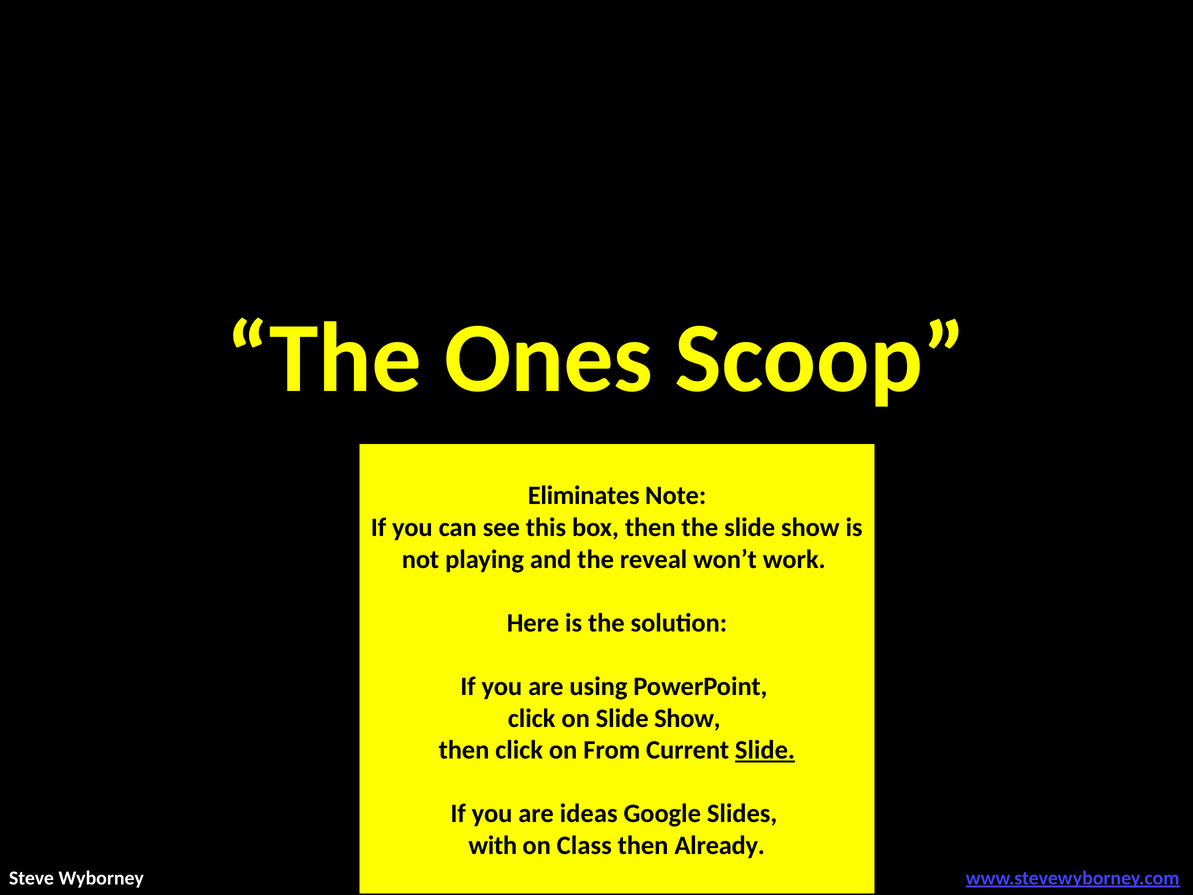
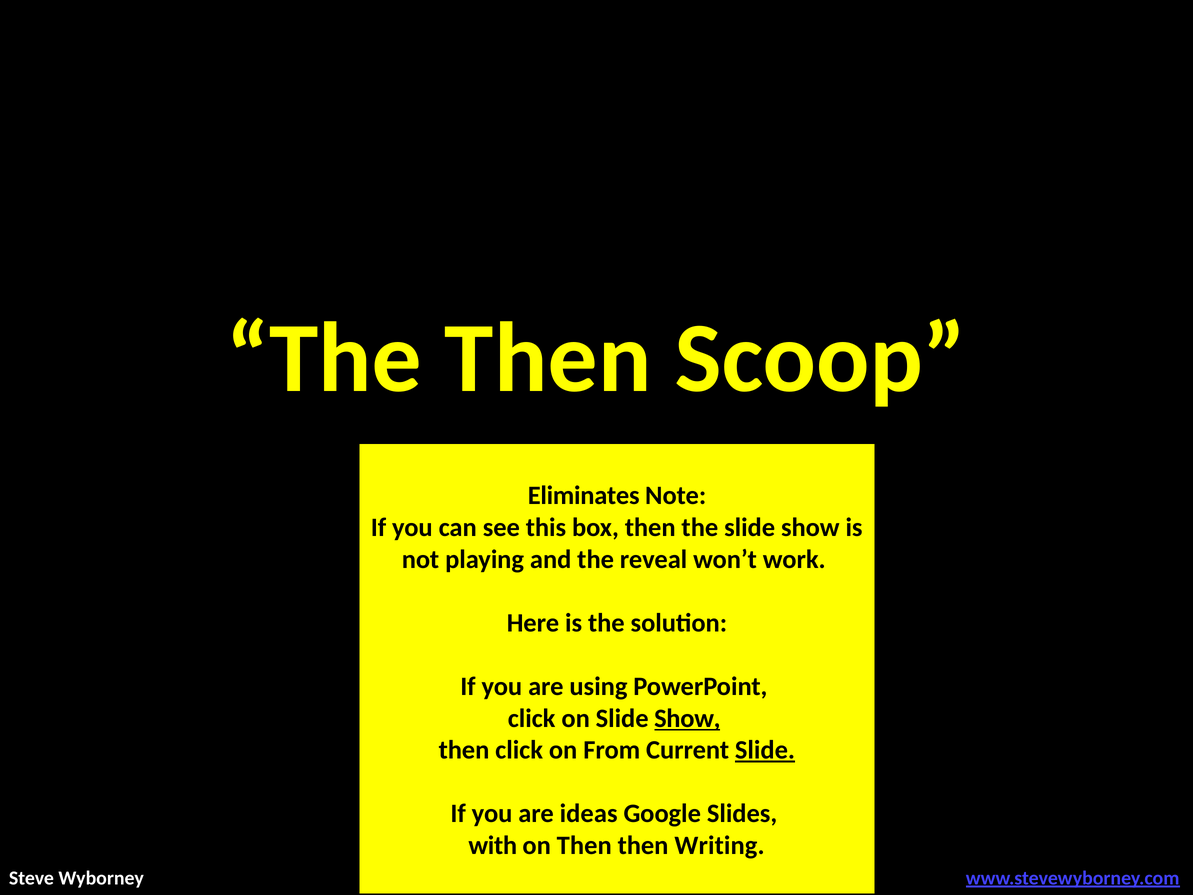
The Ones: Ones -> Then (548, 358)
Show underline: none -> present (687, 718)
on Class: Class -> Then (584, 845)
Already: Already -> Writing (720, 845)
